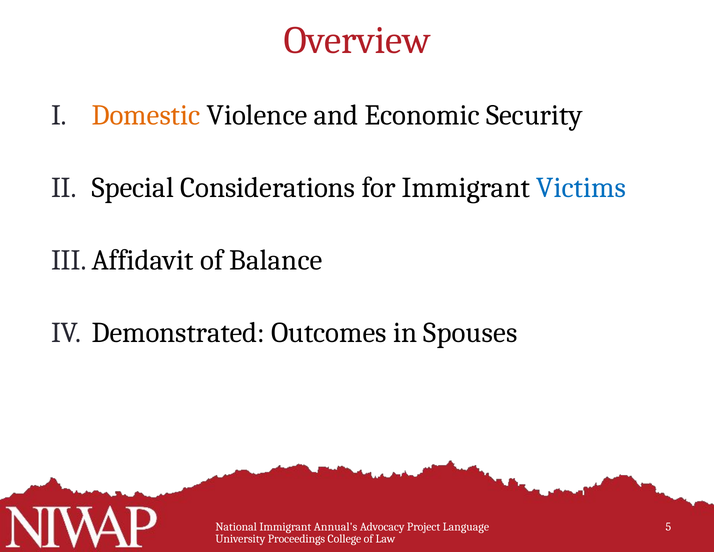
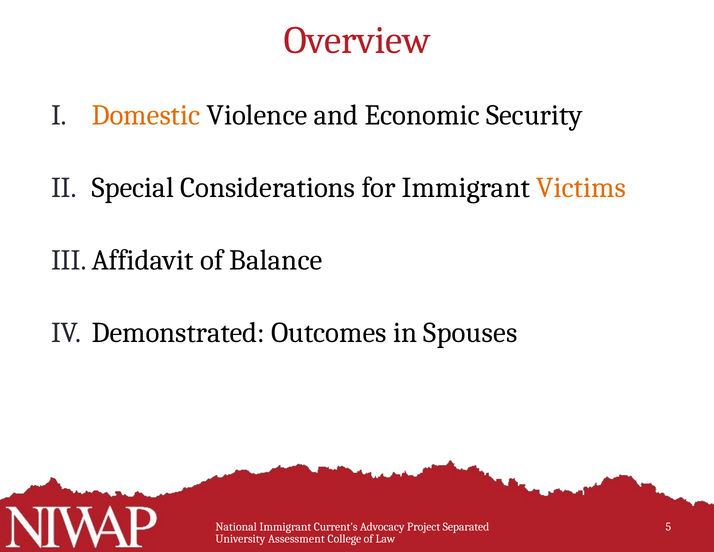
Victims colour: blue -> orange (581, 188)
Annual's: Annual's -> Current's (336, 527)
Language: Language -> Separated (466, 527)
Proceedings: Proceedings -> Assessment (296, 539)
